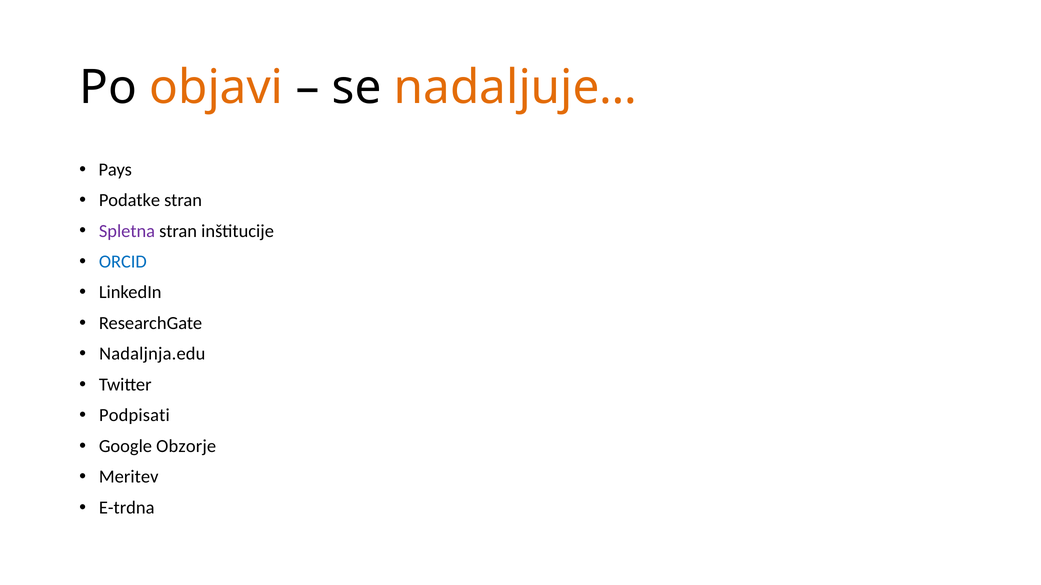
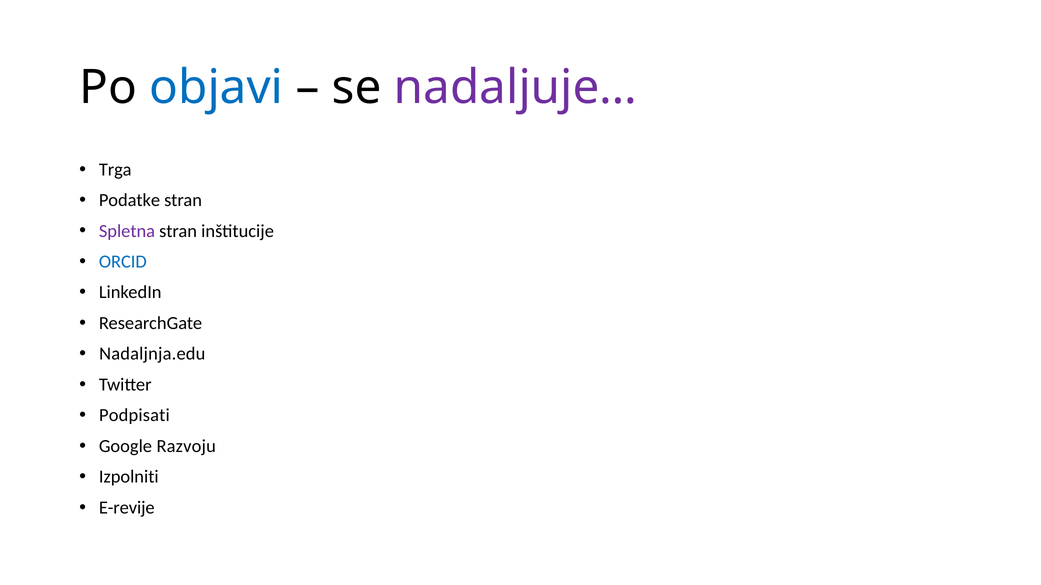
objavi colour: orange -> blue (216, 87)
nadaljuje… colour: orange -> purple (516, 87)
Pays: Pays -> Trga (115, 170)
Obzorje: Obzorje -> Razvoju (186, 447)
Meritev: Meritev -> Izpolniti (129, 477)
E-trdna: E-trdna -> E-revije (127, 508)
